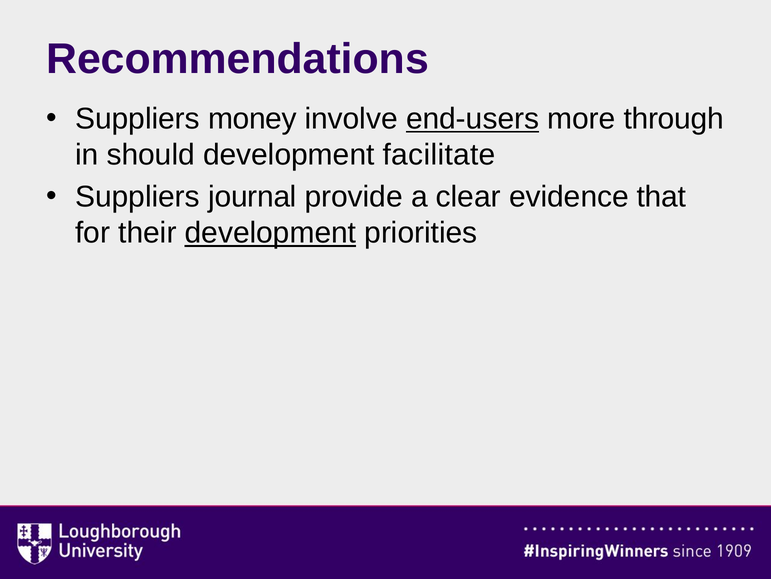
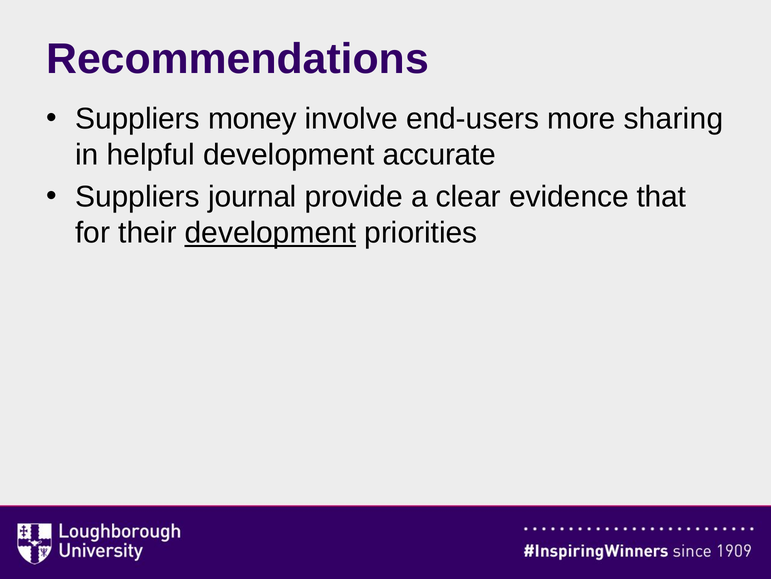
end-users underline: present -> none (473, 119)
through: through -> sharing (674, 119)
should: should -> helpful (151, 155)
facilitate: facilitate -> accurate (439, 155)
